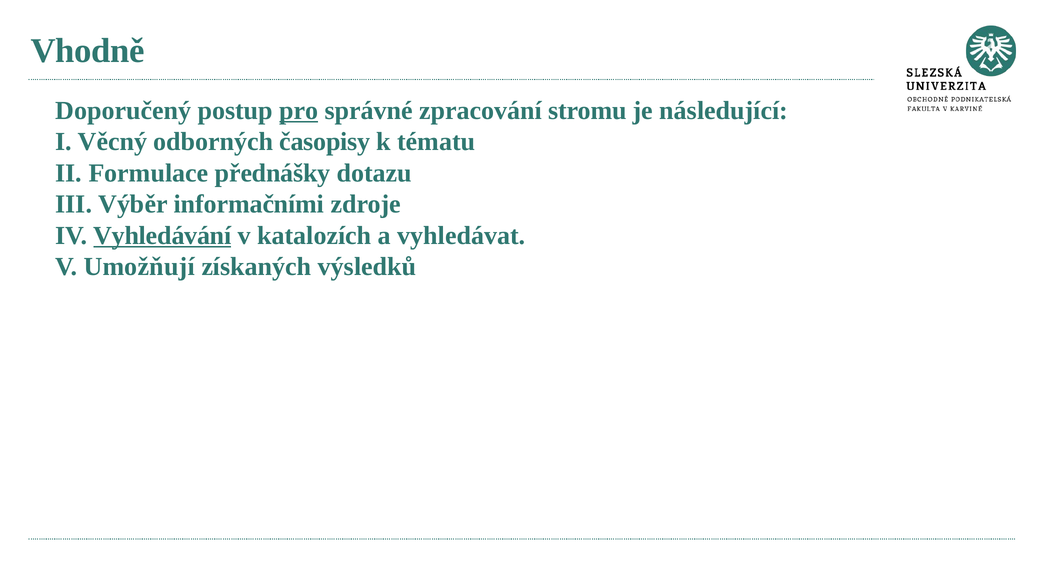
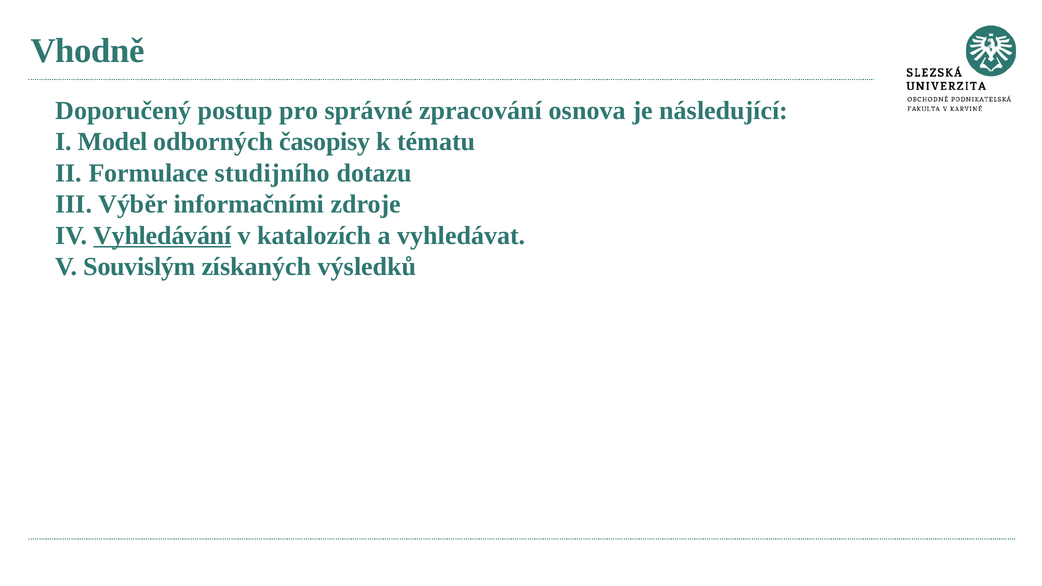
pro underline: present -> none (299, 110)
stromu: stromu -> osnova (587, 110)
Věcný: Věcný -> Model (113, 142)
přednášky: přednášky -> studijního (272, 173)
Umožňují: Umožňují -> Souvislým (139, 267)
